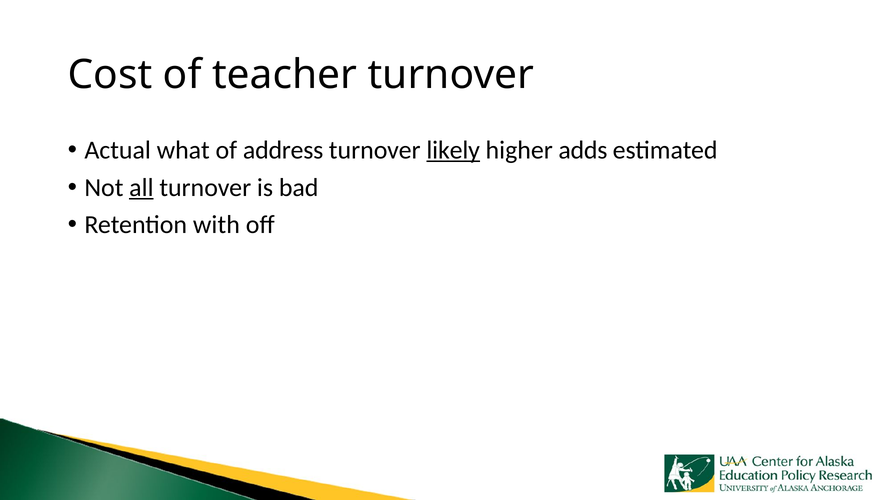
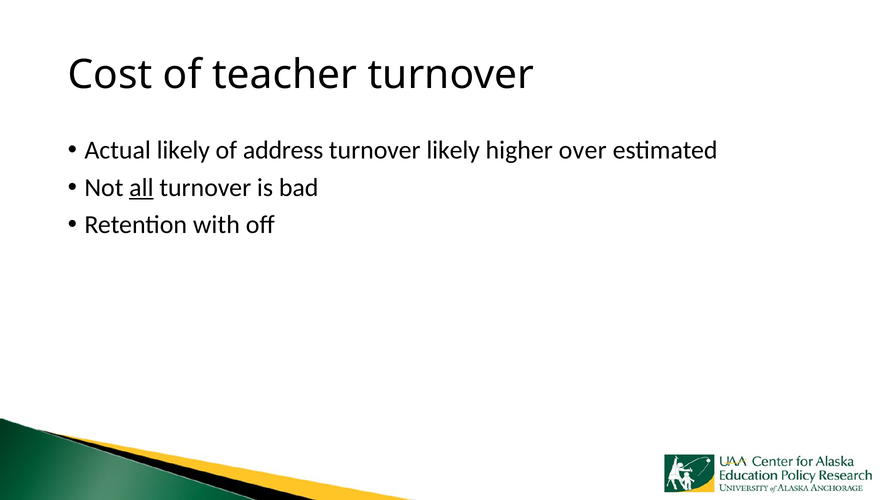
Actual what: what -> likely (183, 150)
likely underline: present -> none (453, 150)
adds: adds -> over (583, 150)
